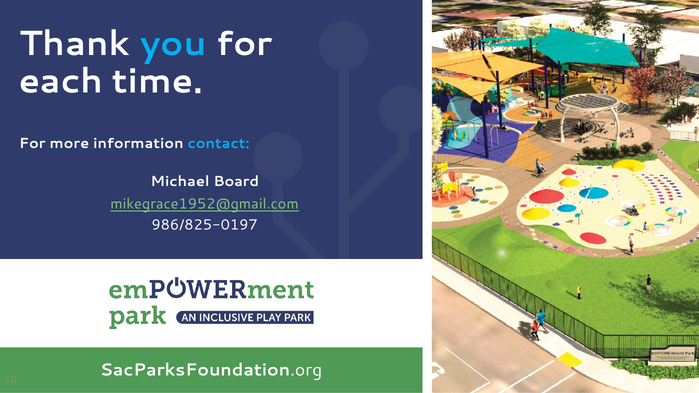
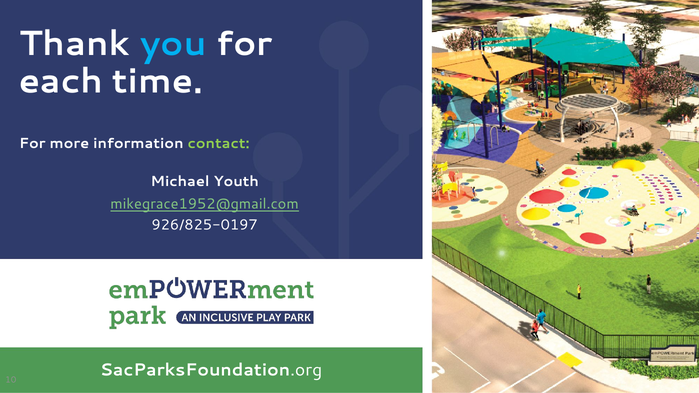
contact colour: light blue -> light green (219, 143)
Board: Board -> Youth (236, 182)
986/825-0197: 986/825-0197 -> 926/825-0197 (205, 225)
